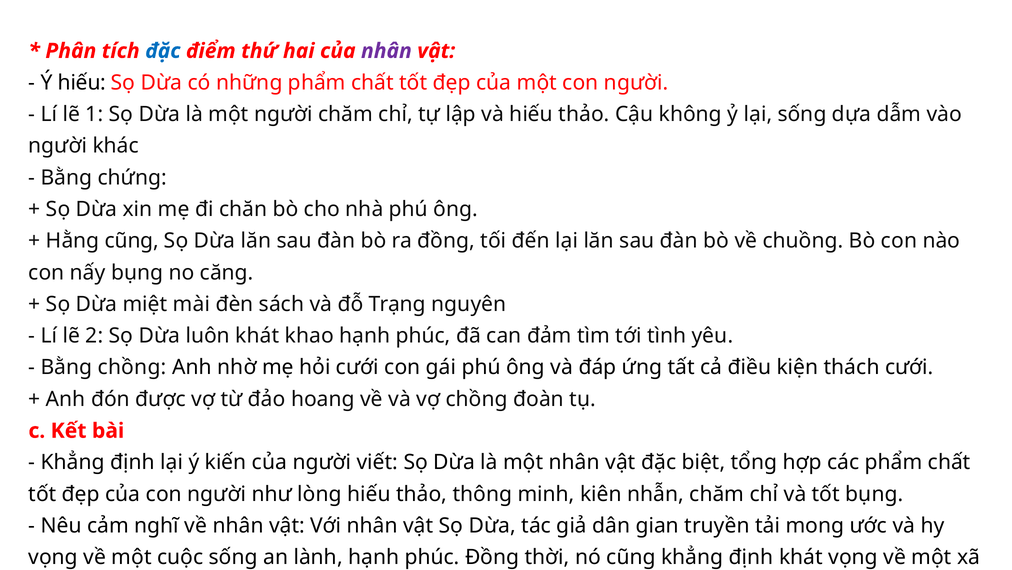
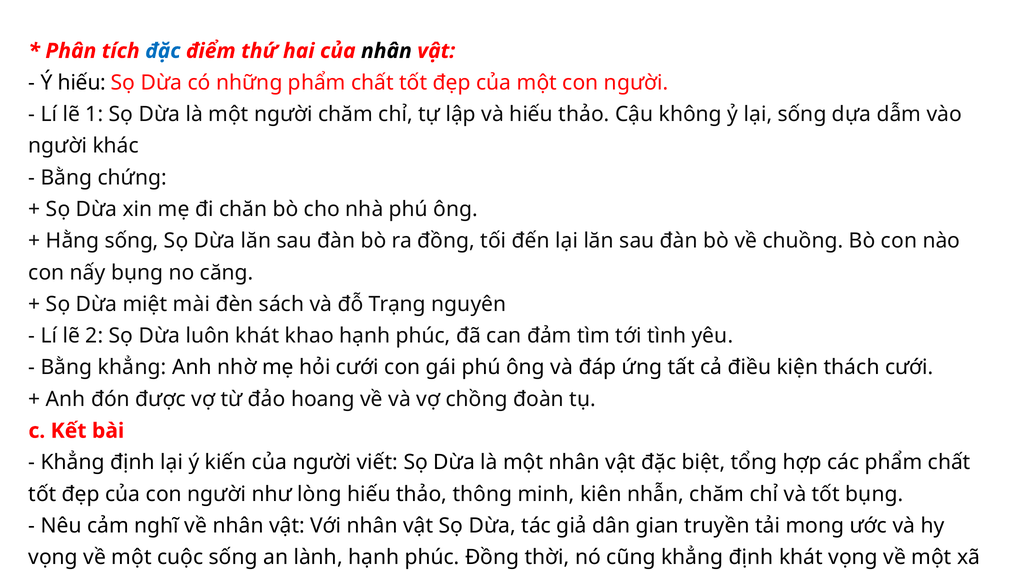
nhân colour: purple -> black (386, 51)
Hằng cũng: cũng -> sống (132, 241)
Bằng chồng: chồng -> khẳng (132, 367)
